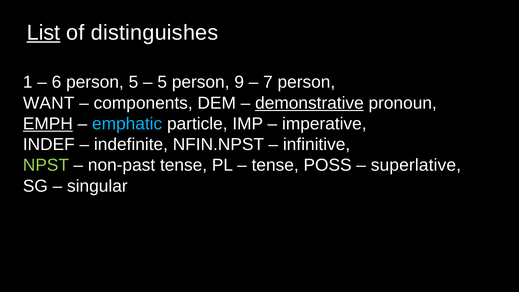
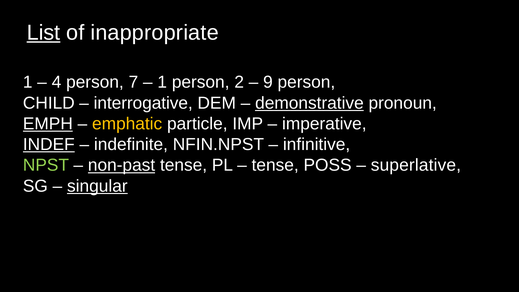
distinguishes: distinguishes -> inappropriate (155, 33)
6: 6 -> 4 (56, 82)
person 5: 5 -> 7 (133, 82)
5: 5 -> 1 (162, 82)
9: 9 -> 2 (239, 82)
7: 7 -> 9 (268, 82)
WANT: WANT -> CHILD (49, 103)
components: components -> interrogative (143, 103)
emphatic colour: light blue -> yellow (127, 124)
INDEF underline: none -> present (49, 144)
non-past underline: none -> present (122, 165)
singular underline: none -> present (97, 186)
